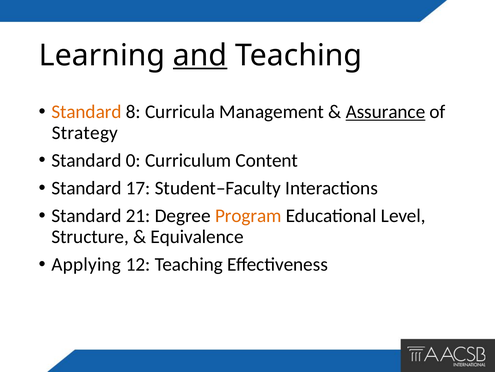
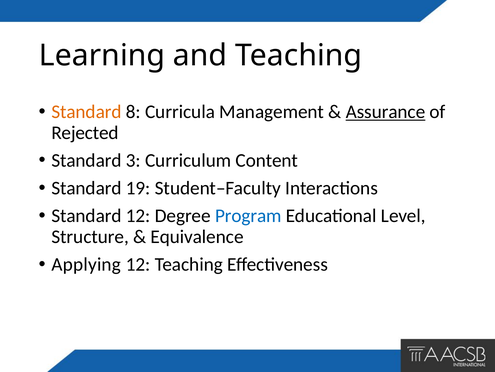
and underline: present -> none (200, 55)
Strategy: Strategy -> Rejected (85, 132)
0: 0 -> 3 (133, 160)
17: 17 -> 19 (138, 188)
Standard 21: 21 -> 12 (138, 215)
Program colour: orange -> blue (248, 215)
